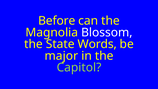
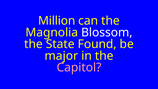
Before: Before -> Million (57, 21)
Words: Words -> Found (97, 44)
Capitol colour: light green -> pink (79, 67)
